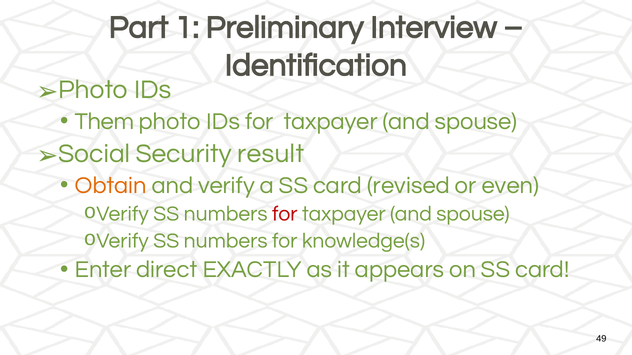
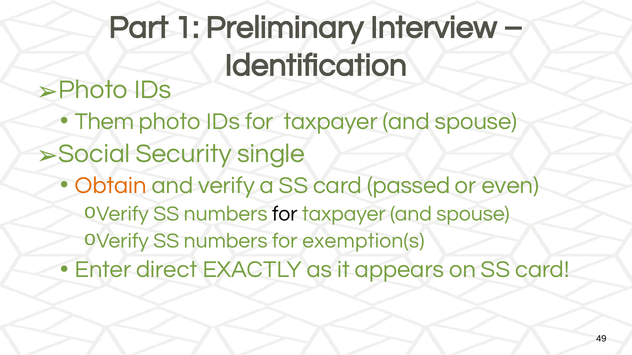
result: result -> single (271, 154)
revised: revised -> passed (409, 186)
for colour: red -> black (285, 214)
knowledge(s: knowledge(s -> exemption(s (363, 241)
